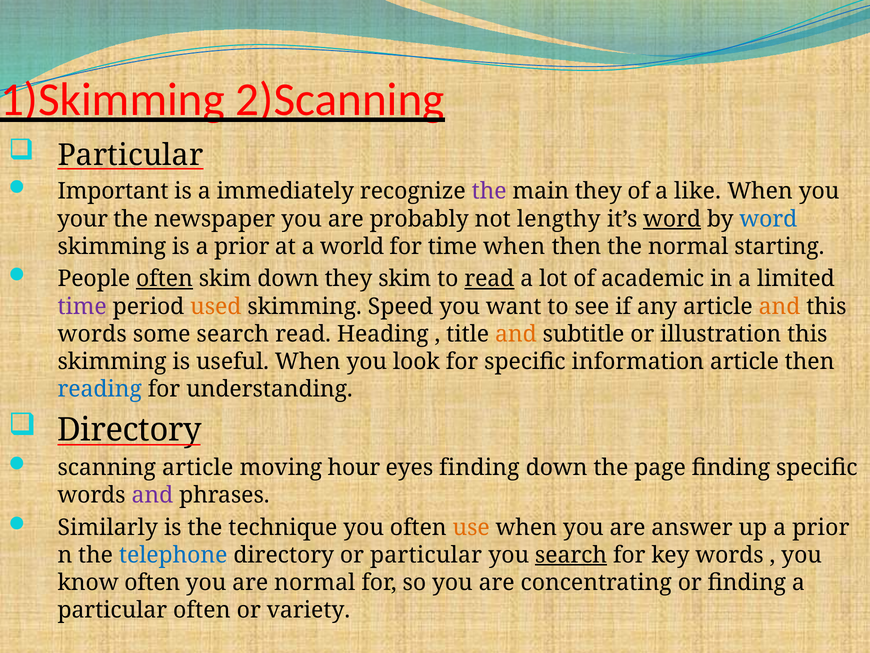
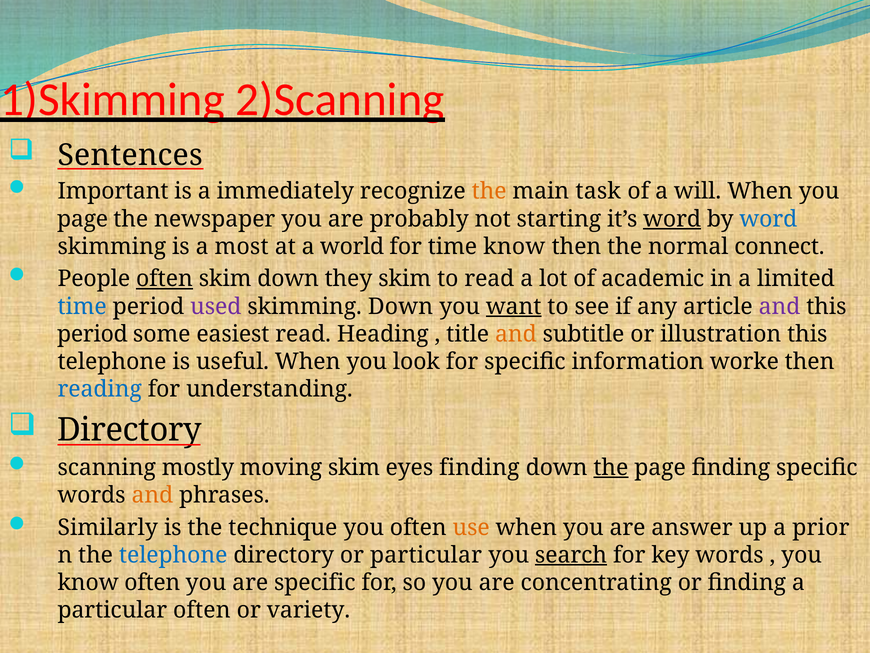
Particular: Particular -> Sentences (130, 155)
the colour: purple -> orange (489, 191)
main they: they -> task (598, 191)
like: like -> will (698, 191)
your: your -> page (83, 219)
lengthy: lengthy -> starting (559, 219)
is a prior: prior -> most (242, 246)
time when: when -> know (514, 246)
starting: starting -> connect (779, 246)
read underline: present -> none (489, 279)
time colour: purple -> blue (82, 306)
used colour: orange -> purple (216, 306)
skimming Speed: Speed -> Down (400, 306)
want underline: none -> present (514, 306)
and colour: orange -> purple (780, 306)
words: words -> period (92, 334)
some search: search -> easiest (233, 334)
skimming: skimming -> telephone (112, 361)
information article: article -> worke (744, 361)
scanning article: article -> mostly (198, 467)
moving hour: hour -> skim (354, 467)
the underline: none -> present (611, 467)
and colour: purple -> orange (152, 495)
are normal: normal -> specific (315, 582)
